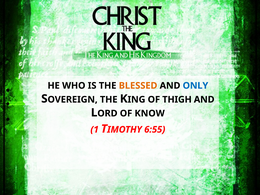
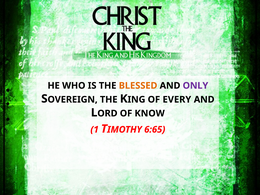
ONLY colour: blue -> purple (195, 86)
THIGH: THIGH -> EVERY (177, 100)
6:55: 6:55 -> 6:65 (155, 130)
